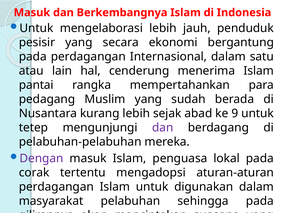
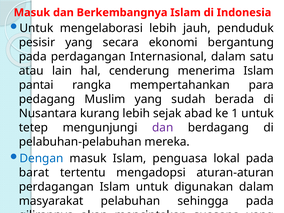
9: 9 -> 1 (235, 113)
Dengan colour: purple -> blue (41, 158)
corak: corak -> barat (34, 173)
